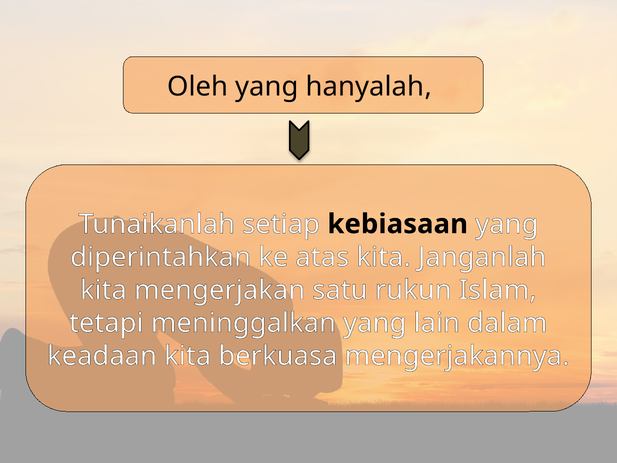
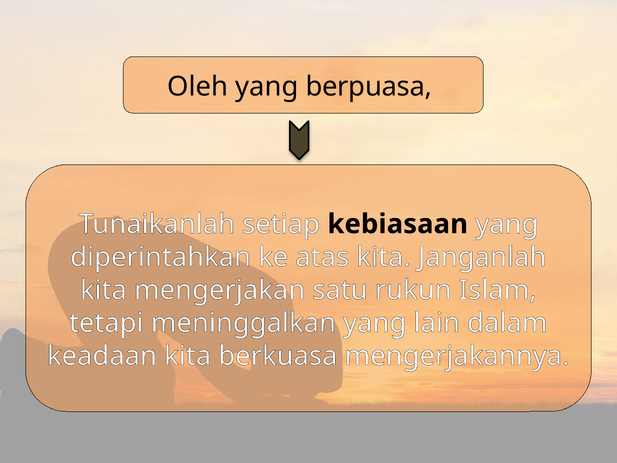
hanyalah: hanyalah -> berpuasa (369, 87)
